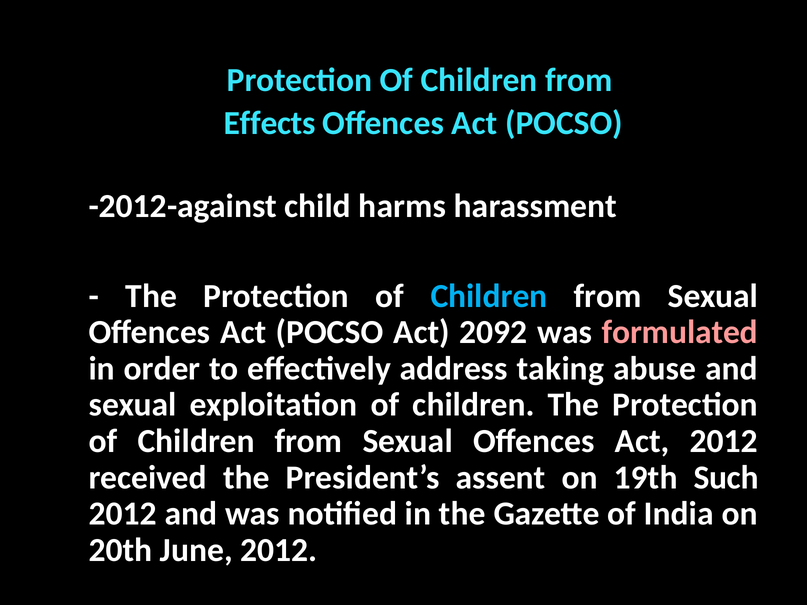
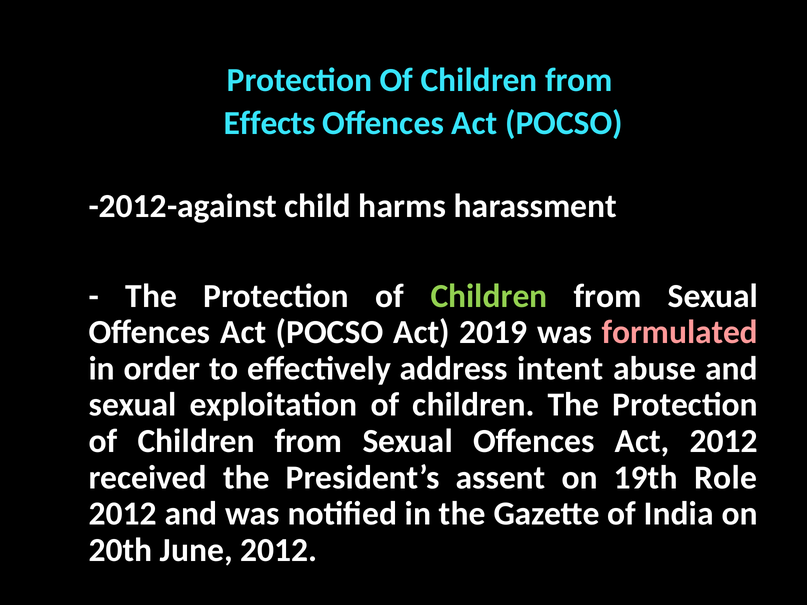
Children colour: light blue -> light green (489, 296)
2092: 2092 -> 2019 (493, 332)
taking: taking -> intent (560, 369)
Such: Such -> Role (726, 478)
